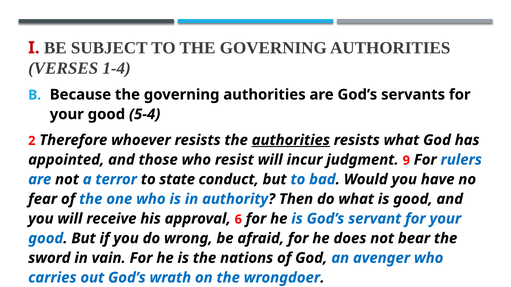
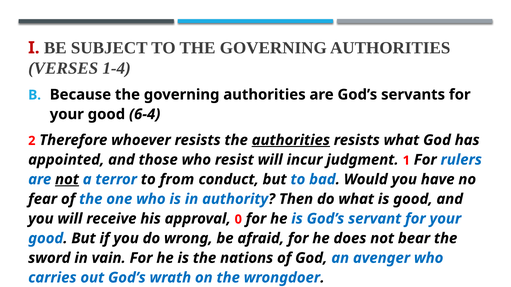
5-4: 5-4 -> 6-4 (145, 114)
9: 9 -> 1 (406, 161)
not underline: none -> present (67, 180)
state: state -> from (177, 180)
6: 6 -> 0 (238, 220)
